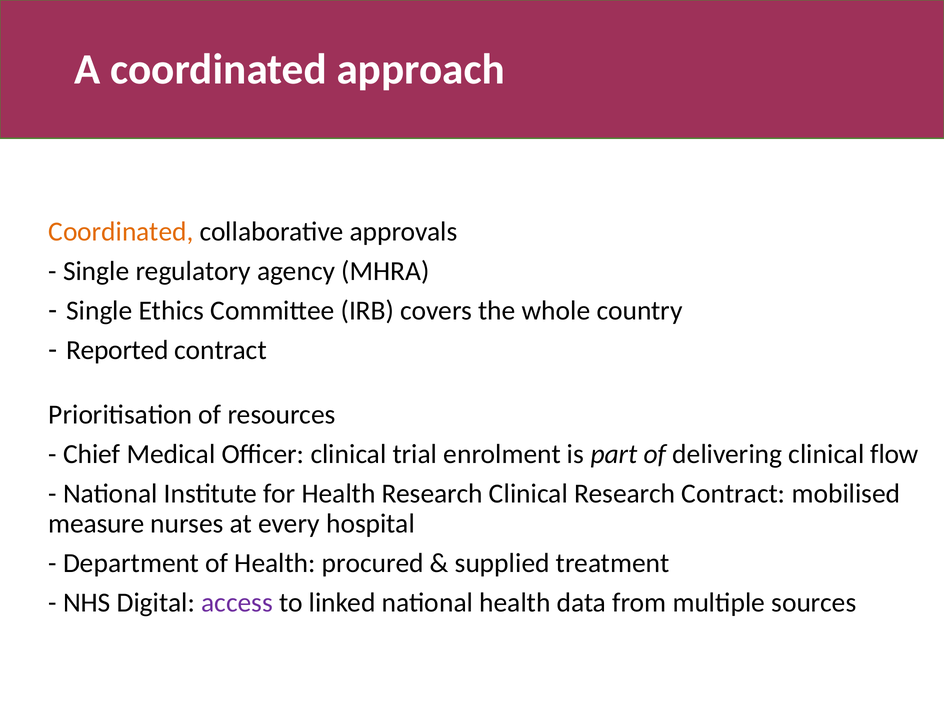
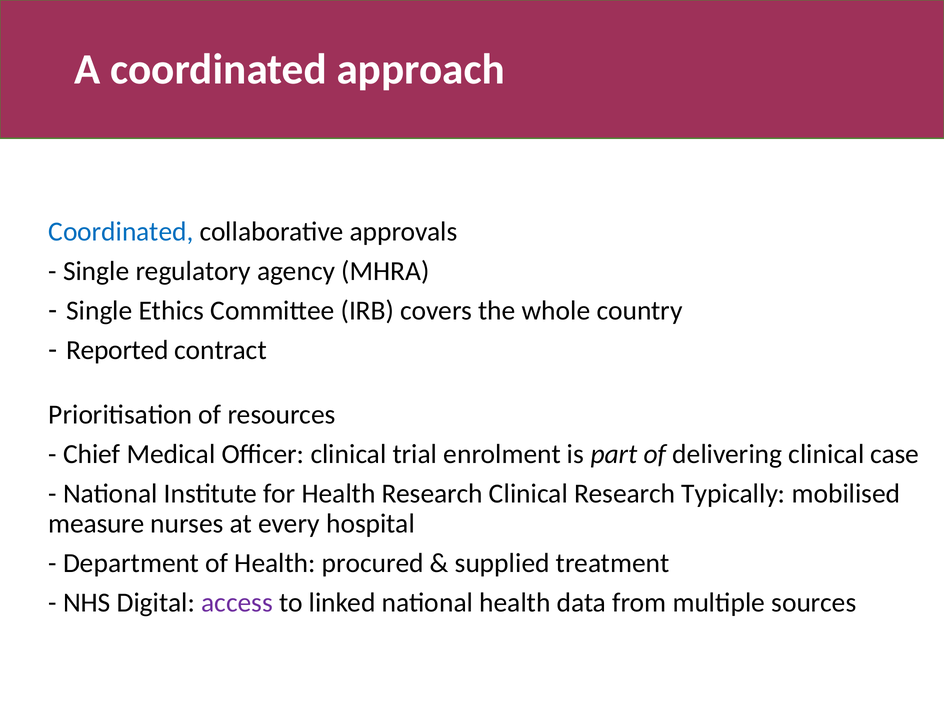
Coordinated colour: orange -> blue (121, 232)
flow: flow -> case (895, 454)
Research Contract: Contract -> Typically (733, 494)
